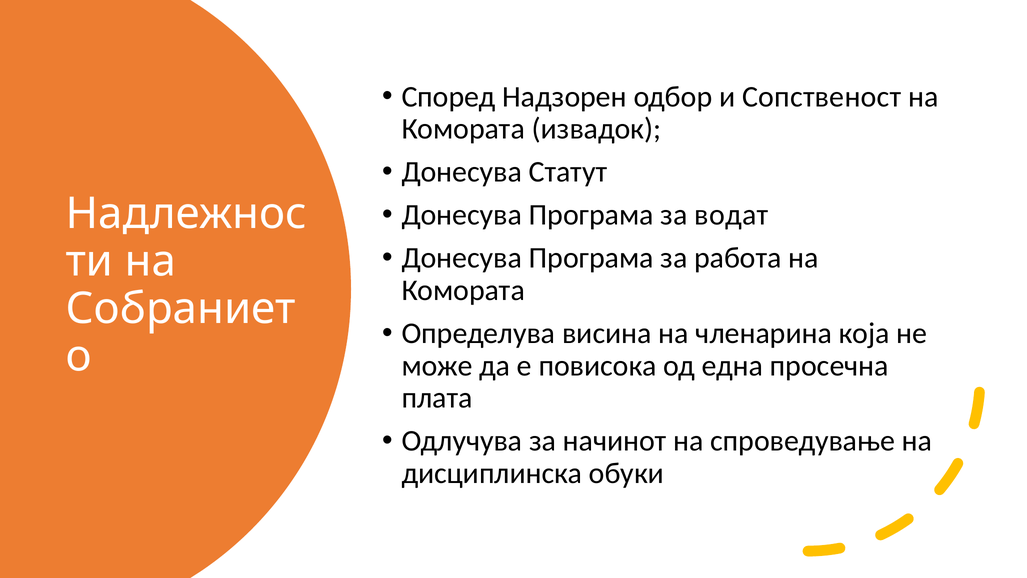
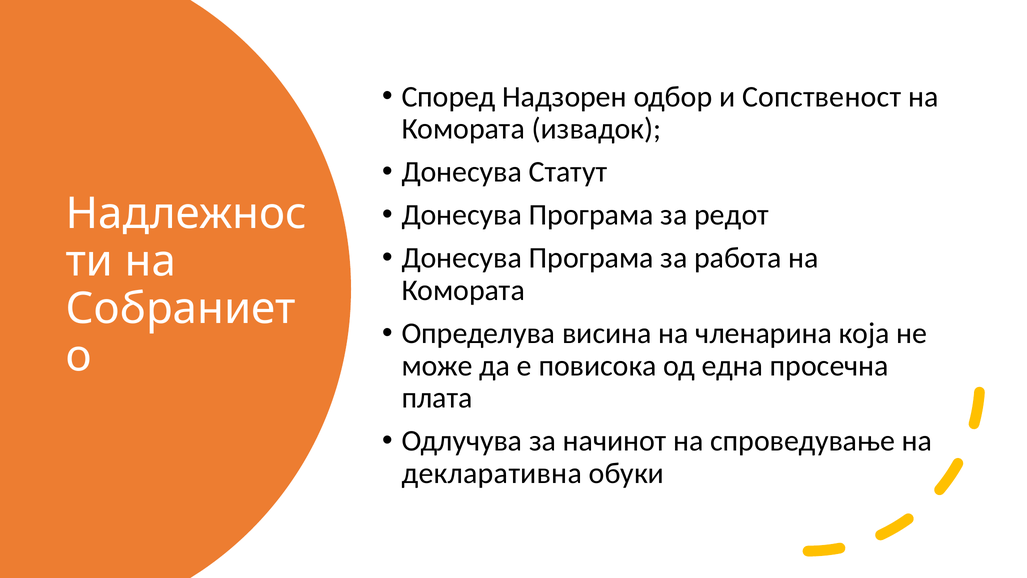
водат: водат -> редот (732, 215)
дисциплинска: дисциплинска -> декларативна (492, 473)
